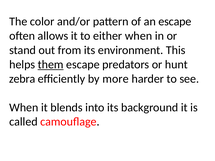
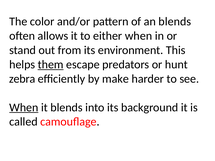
an escape: escape -> blends (175, 22)
more: more -> make (116, 79)
When underline: none -> present (24, 108)
